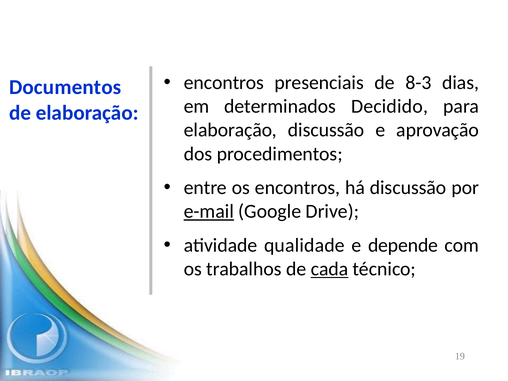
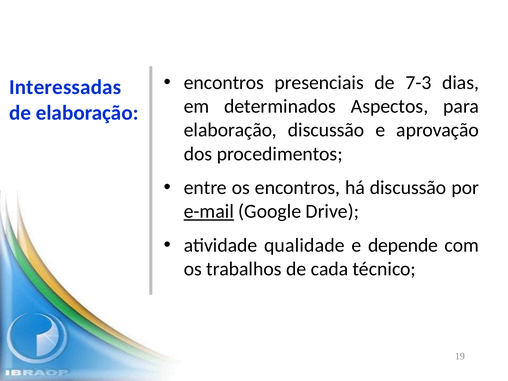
8-3: 8-3 -> 7-3 (418, 83)
Documentos: Documentos -> Interessadas (65, 87)
Decidido: Decidido -> Aspectos (390, 106)
cada underline: present -> none (329, 269)
